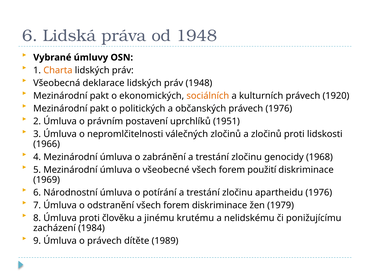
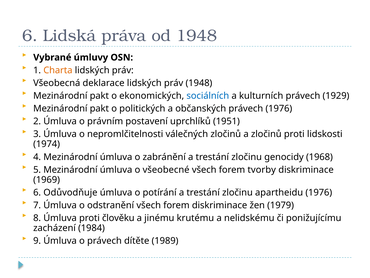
sociálních colour: orange -> blue (208, 96)
1920: 1920 -> 1929 (336, 96)
1966: 1966 -> 1974 (47, 144)
použití: použití -> tvorby (262, 169)
Národnostní: Národnostní -> Odůvodňuje (70, 192)
